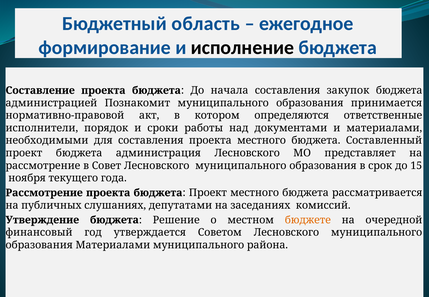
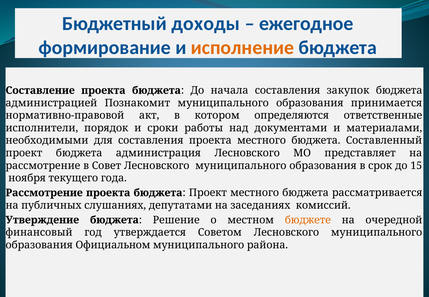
область: область -> доходы (206, 24)
исполнение colour: black -> orange (242, 48)
образования Материалами: Материалами -> Официальном (113, 245)
